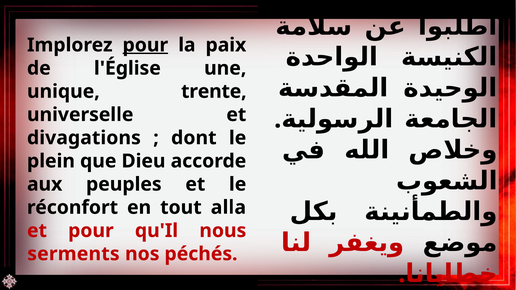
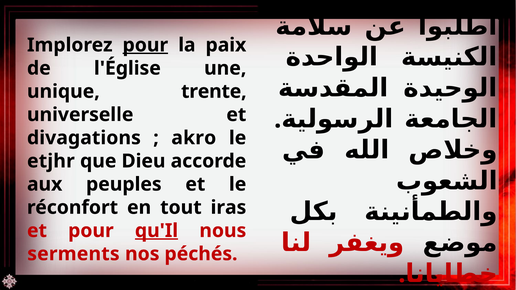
dont: dont -> akro (194, 138)
plein: plein -> etjhr (51, 161)
alla: alla -> iras (228, 208)
qu'Il underline: none -> present (156, 231)
